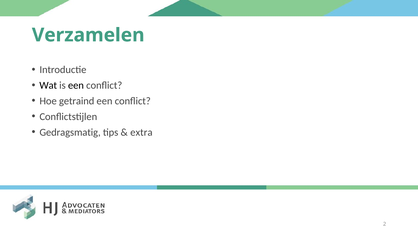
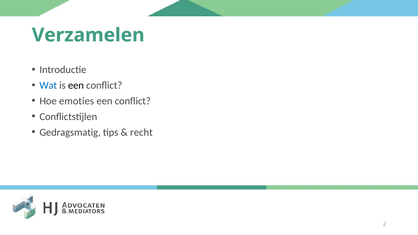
Wat colour: black -> blue (48, 85)
getraind: getraind -> emoties (77, 101)
extra: extra -> recht (141, 132)
